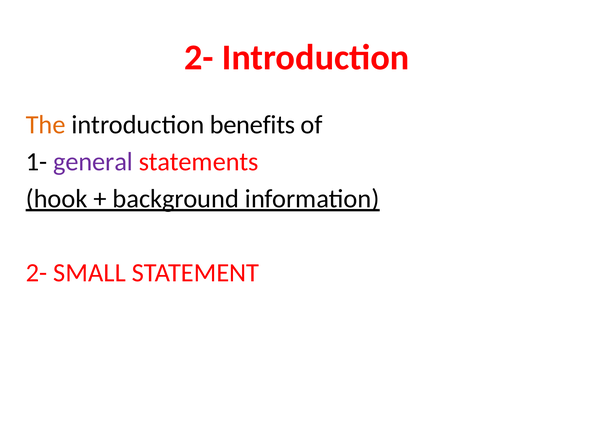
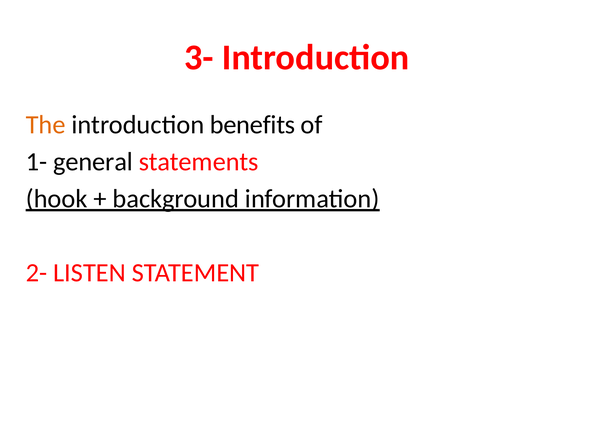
2-: 2- -> 3- (199, 58)
general colour: purple -> black (93, 162)
SMALL: SMALL -> LISTEN (90, 273)
